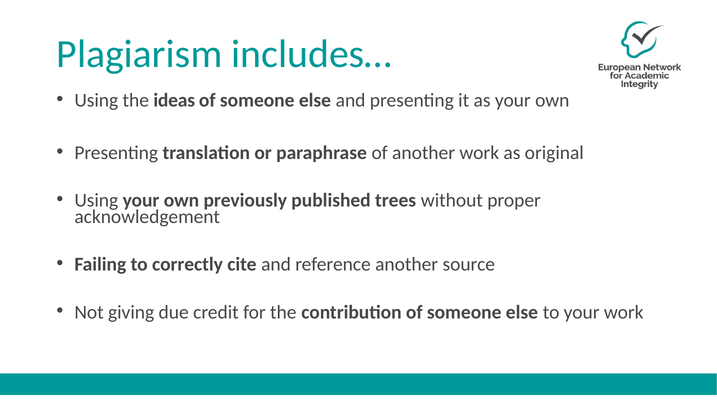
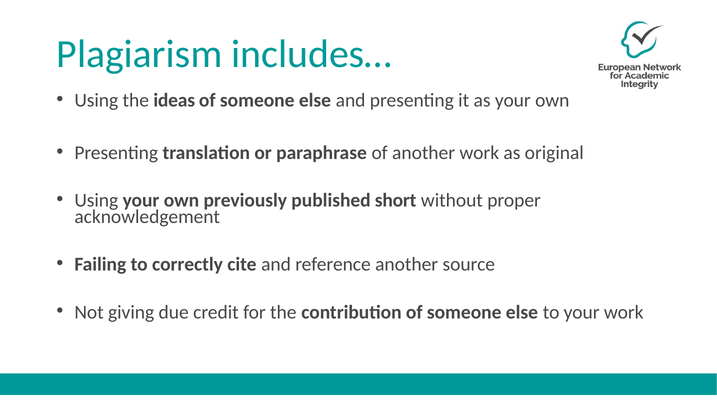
trees: trees -> short (396, 201)
